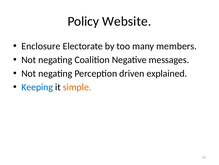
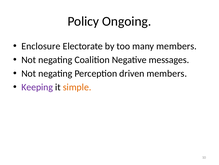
Website: Website -> Ongoing (127, 21)
driven explained: explained -> members (167, 73)
Keeping colour: blue -> purple (37, 87)
